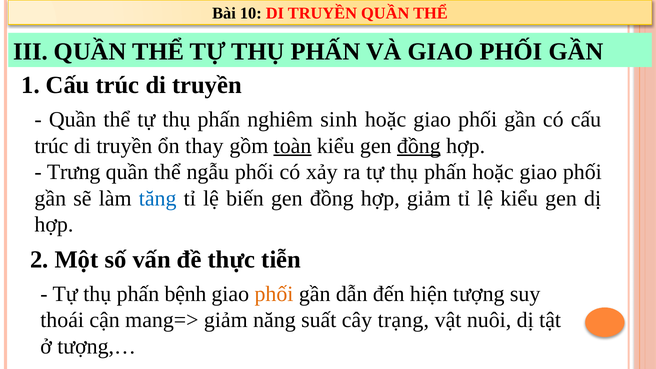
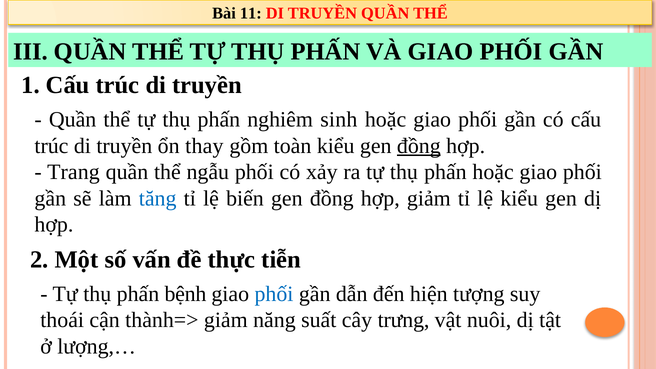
10: 10 -> 11 (251, 13)
toàn underline: present -> none (293, 146)
Trưng: Trưng -> Trang (73, 172)
phối colour: orange -> blue (274, 294)
mang=>: mang=> -> thành=> (162, 320)
trạng: trạng -> trưng (404, 320)
tượng,…: tượng,… -> lượng,… (97, 346)
